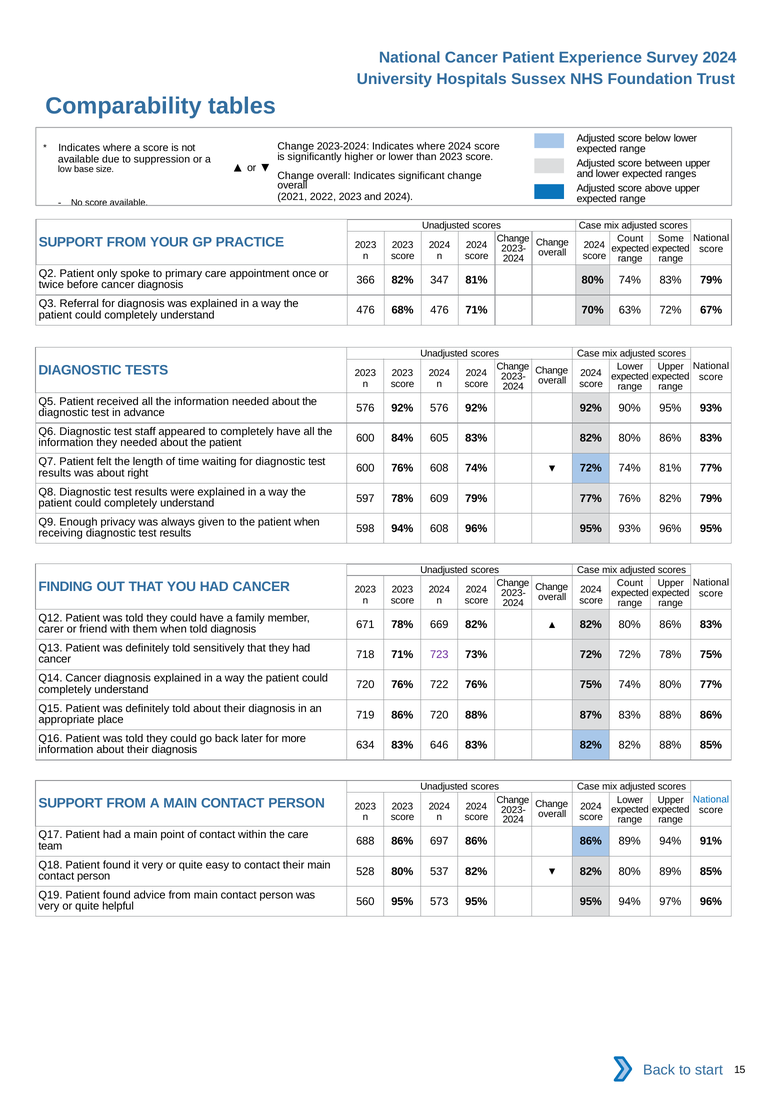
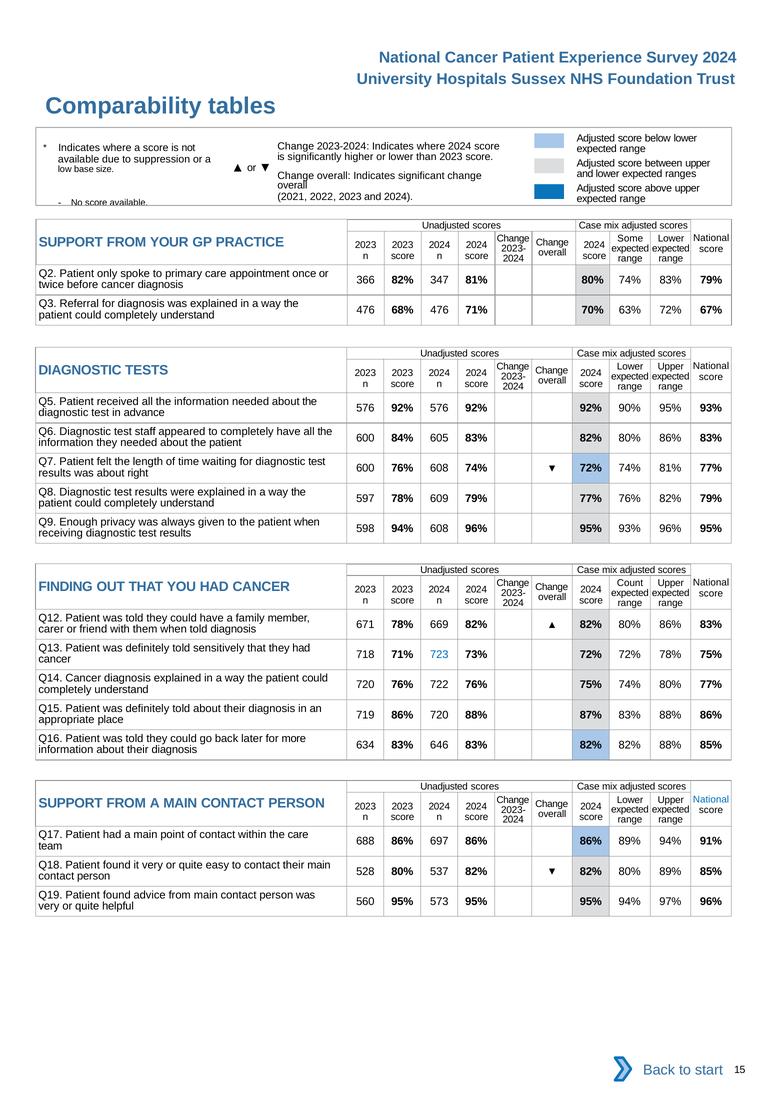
Count: Count -> Some (630, 239)
Some: Some -> Lower (671, 239)
723 colour: purple -> blue (439, 655)
